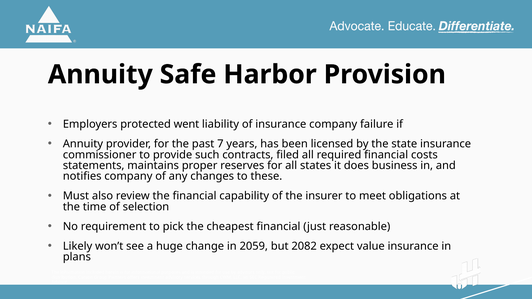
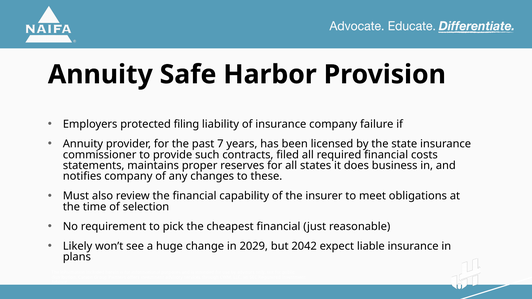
went: went -> filing (186, 124)
2059: 2059 -> 2029 (254, 246)
2082: 2082 -> 2042 (304, 246)
value: value -> liable (371, 246)
